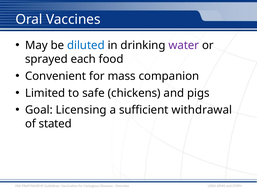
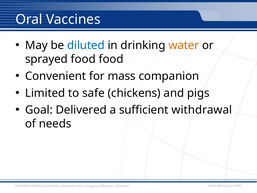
water colour: purple -> orange (184, 45)
sprayed each: each -> food (83, 59)
Licensing: Licensing -> Delivered (81, 110)
stated: stated -> needs (55, 124)
